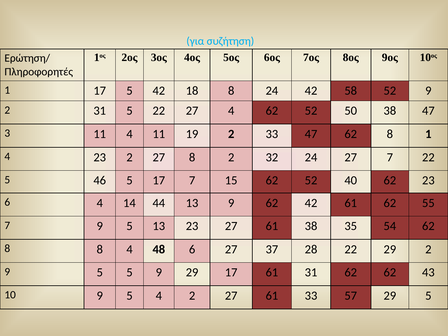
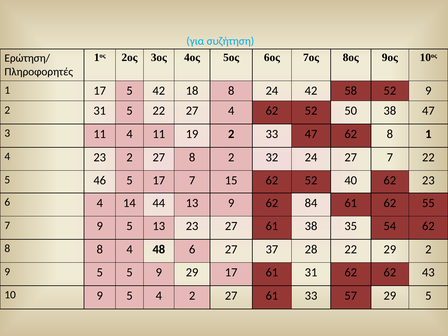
62 42: 42 -> 84 (311, 203)
